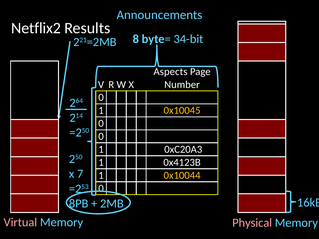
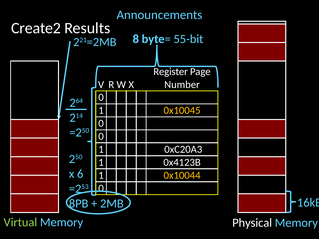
Netflix2: Netflix2 -> Create2 (36, 28)
34-bit: 34-bit -> 55-bit (188, 39)
Aspects: Aspects -> Register (171, 72)
7: 7 -> 6 (80, 174)
Virtual colour: pink -> light green (20, 223)
Physical colour: pink -> white (252, 223)
